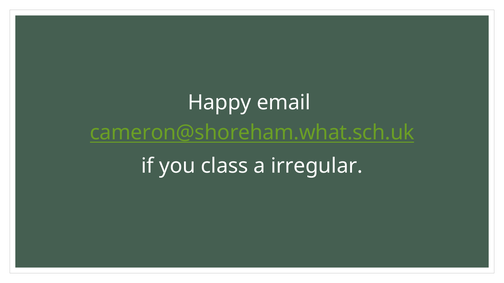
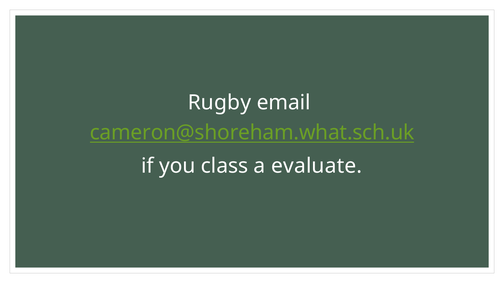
Happy: Happy -> Rugby (219, 103)
irregular: irregular -> evaluate (317, 166)
